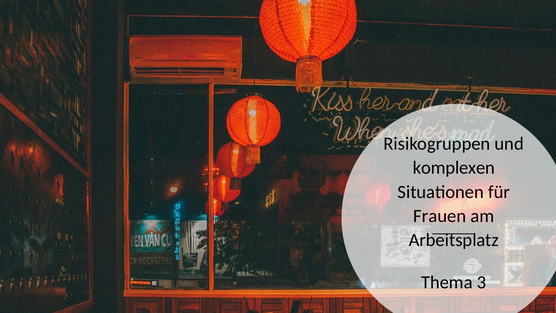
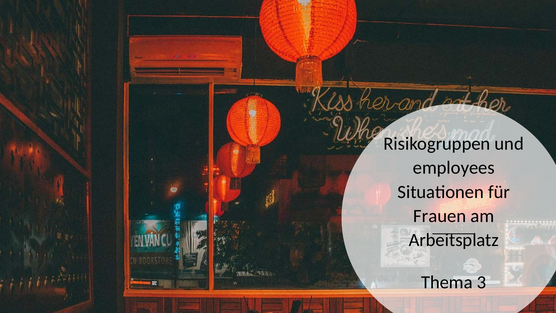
komplexen: komplexen -> employees (454, 168)
